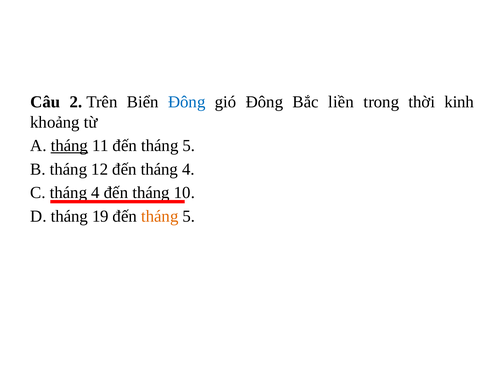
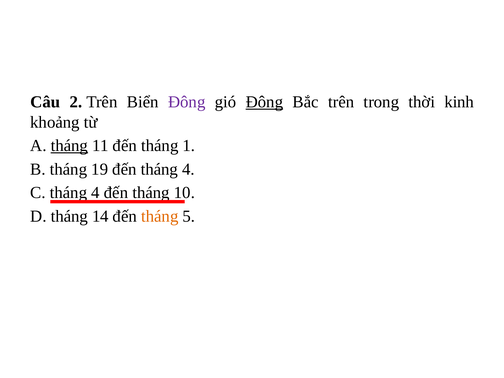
Đông colour: blue -> purple (187, 102)
Đông underline: none -> present (264, 102)
Bắc liền: liền -> trên (341, 102)
11 đến tháng 5: 5 -> 1 (189, 146)
12: 12 -> 19 (100, 169)
19: 19 -> 14 (100, 216)
